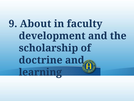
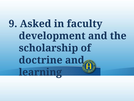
About: About -> Asked (36, 24)
